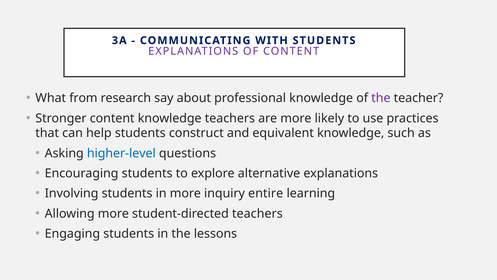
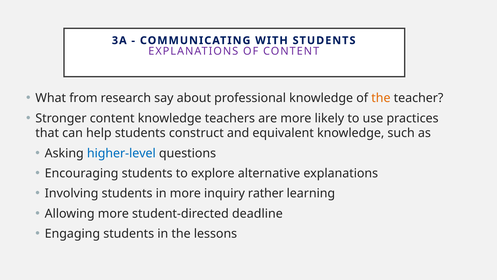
the colour: purple -> orange (381, 98)
entire: entire -> rather (266, 193)
student-directed teachers: teachers -> deadline (257, 213)
